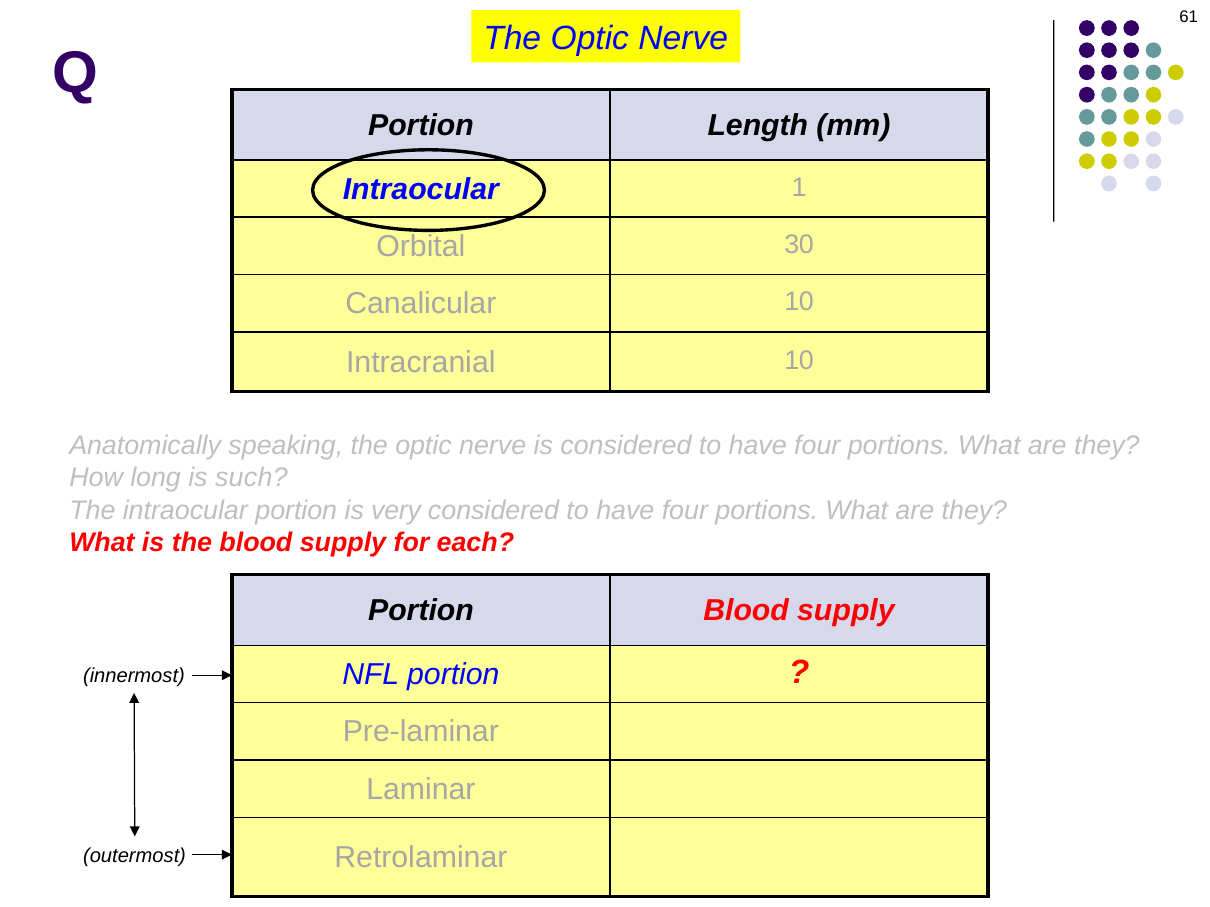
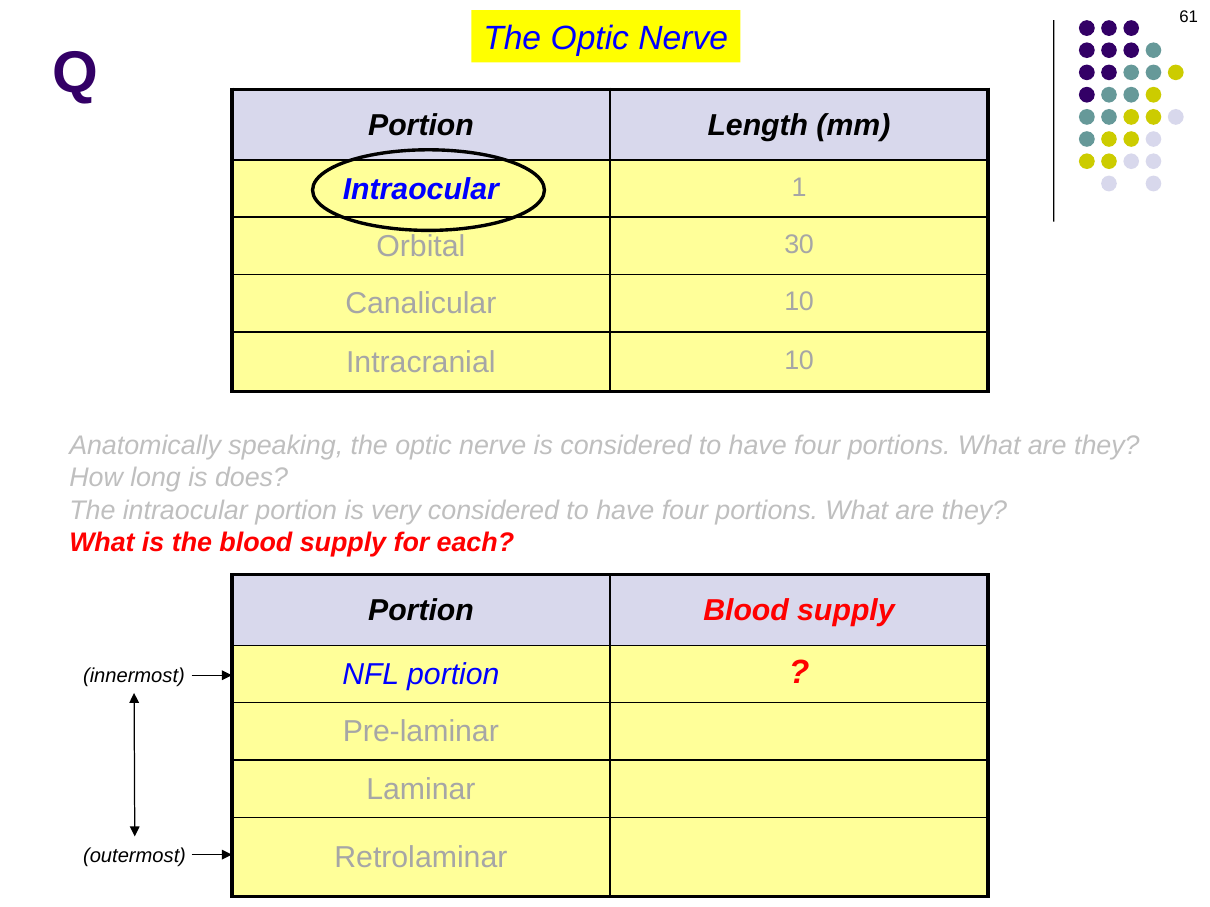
such: such -> does (252, 478)
